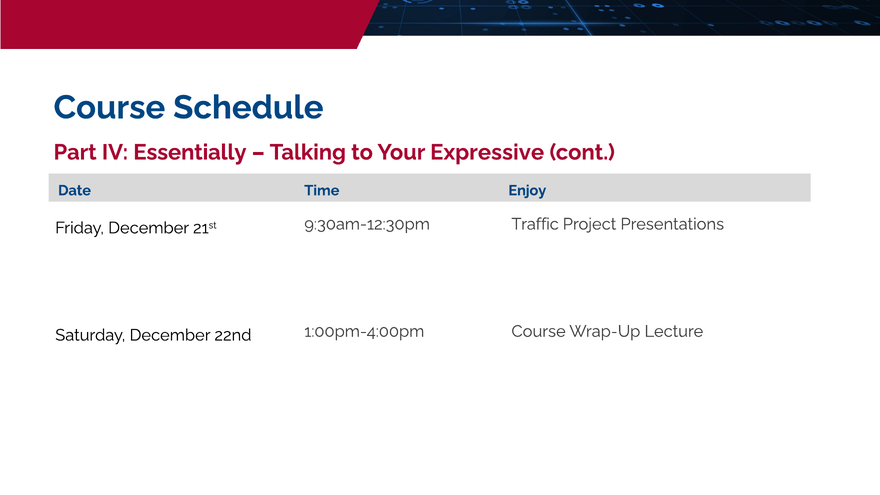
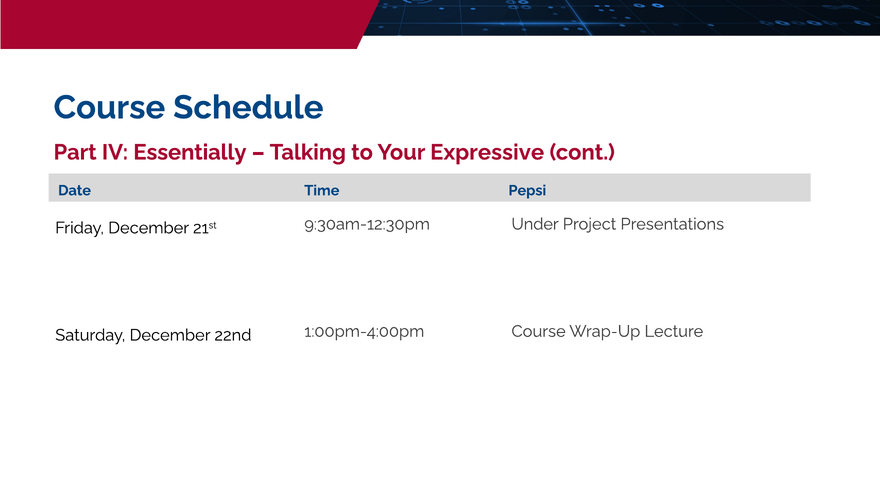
Enjoy: Enjoy -> Pepsi (527, 190)
Traffic: Traffic -> Under (535, 224)
